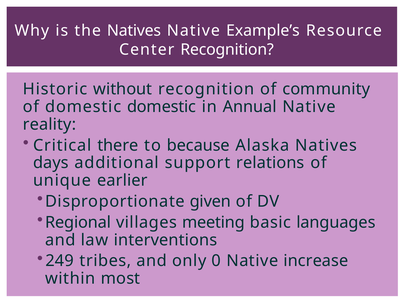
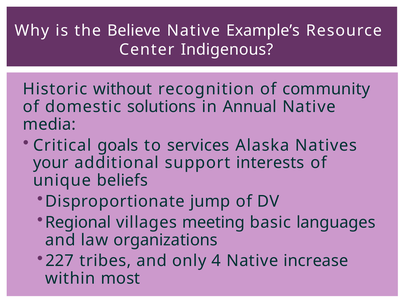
the Natives: Natives -> Believe (134, 31)
Center Recognition: Recognition -> Indigenous (227, 50)
domestic domestic: domestic -> solutions (162, 107)
reality: reality -> media (49, 124)
there: there -> goals (118, 145)
because: because -> services (198, 145)
days: days -> your (51, 163)
relations: relations -> interests (270, 163)
earlier: earlier -> beliefs (122, 180)
given: given -> jump (210, 201)
interventions: interventions -> organizations (166, 240)
249: 249 -> 227 (60, 261)
0: 0 -> 4 (216, 261)
